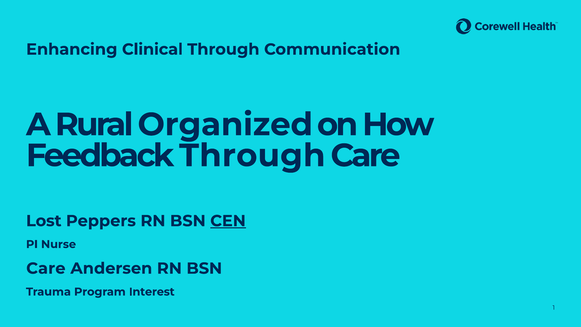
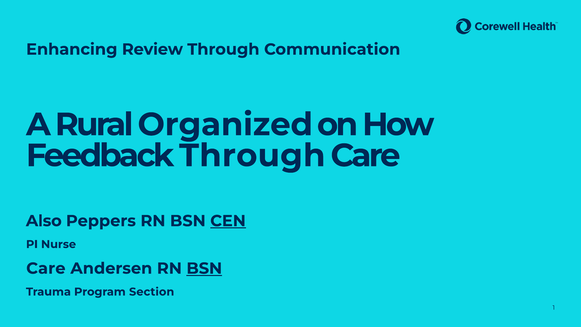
Clinical: Clinical -> Review (152, 49)
Lost: Lost -> Also (44, 221)
BSN underline: none -> present (204, 268)
Interest: Interest -> Section (152, 292)
